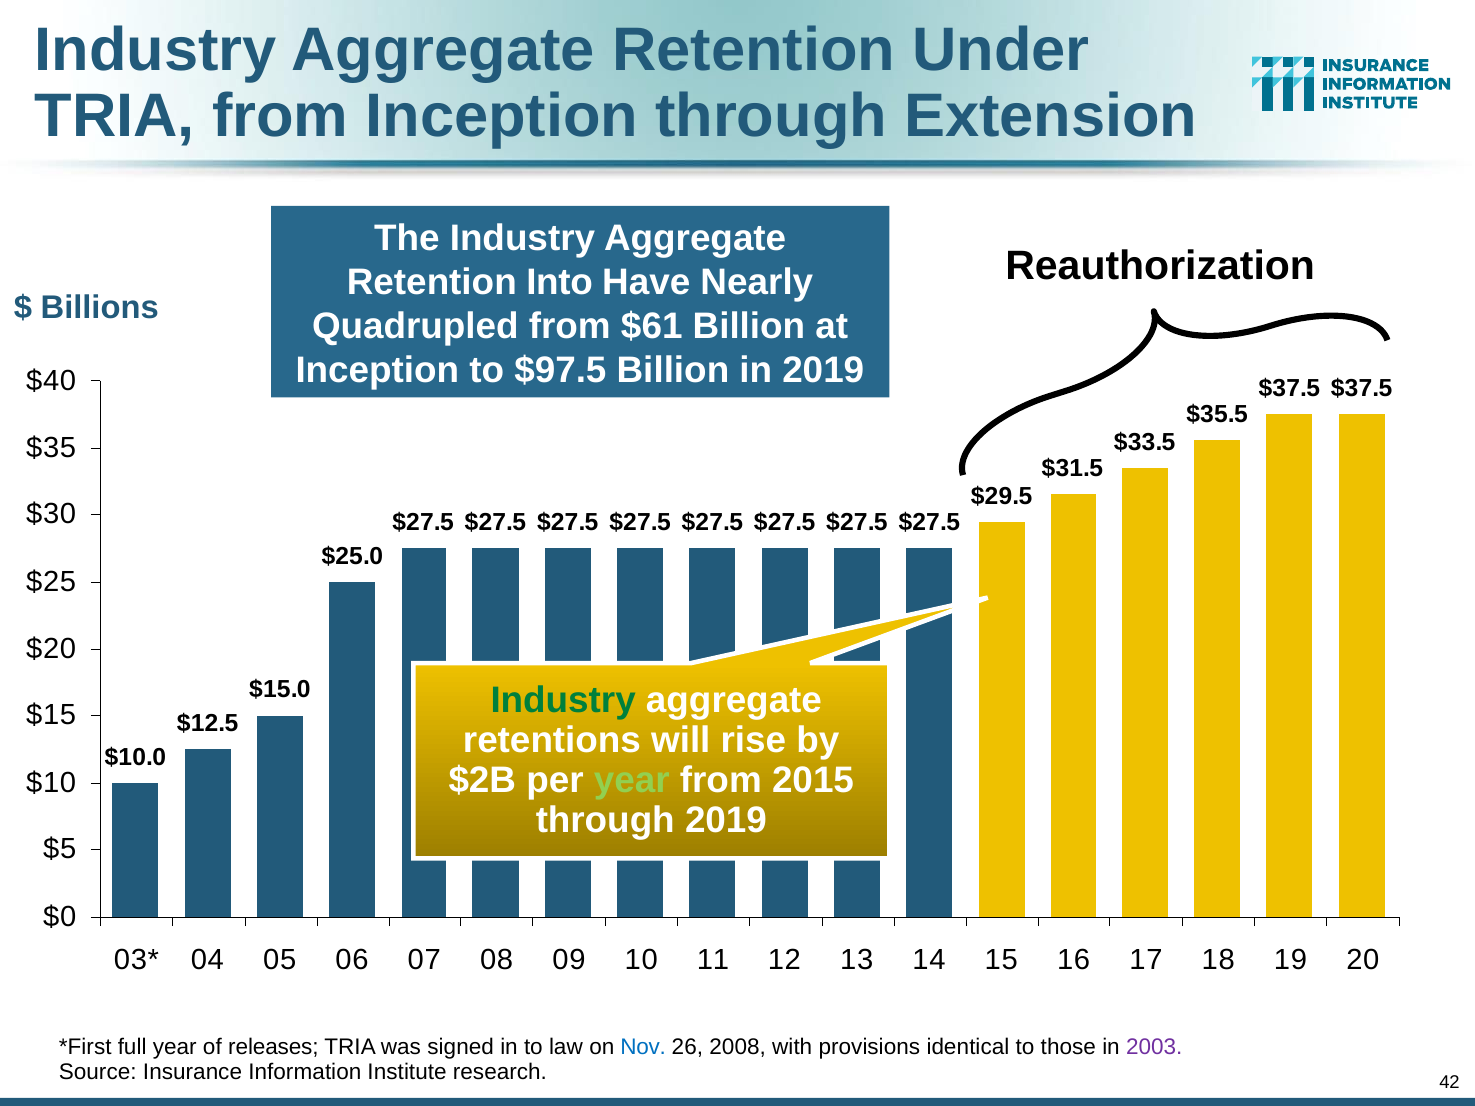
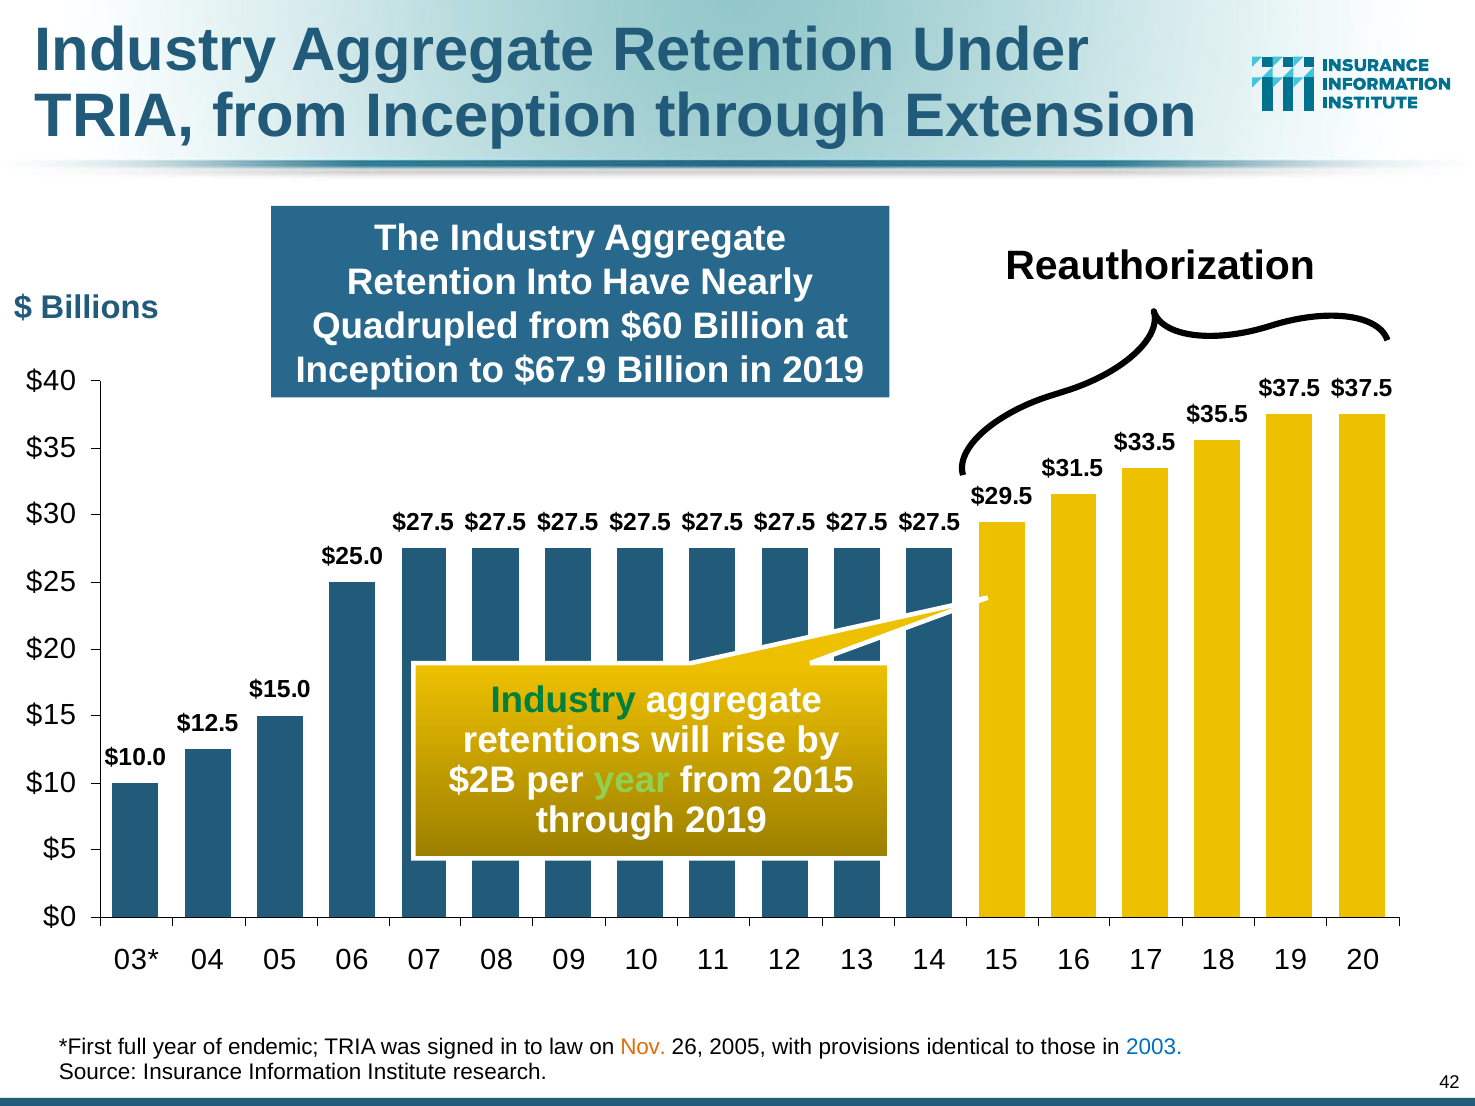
$61: $61 -> $60 (652, 327)
$97.5: $97.5 -> $67.9 (560, 371)
releases: releases -> endemic (273, 1048)
Nov colour: blue -> orange (643, 1048)
2008: 2008 -> 2005 (738, 1048)
2003 colour: purple -> blue (1154, 1048)
